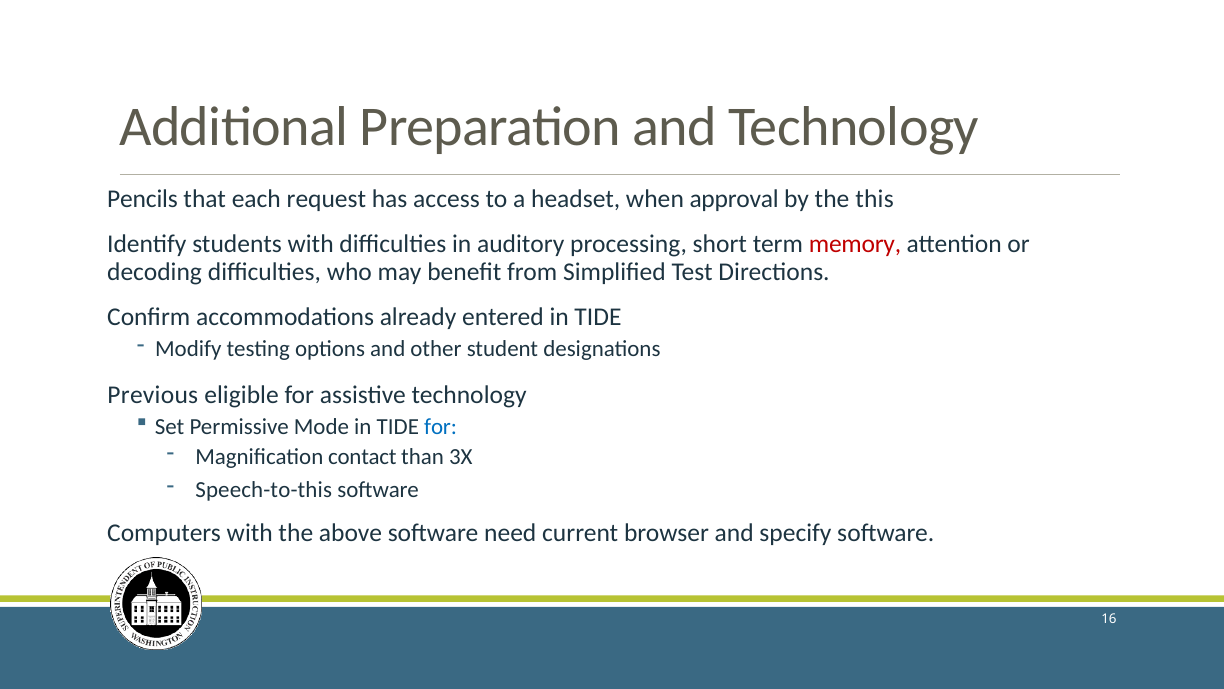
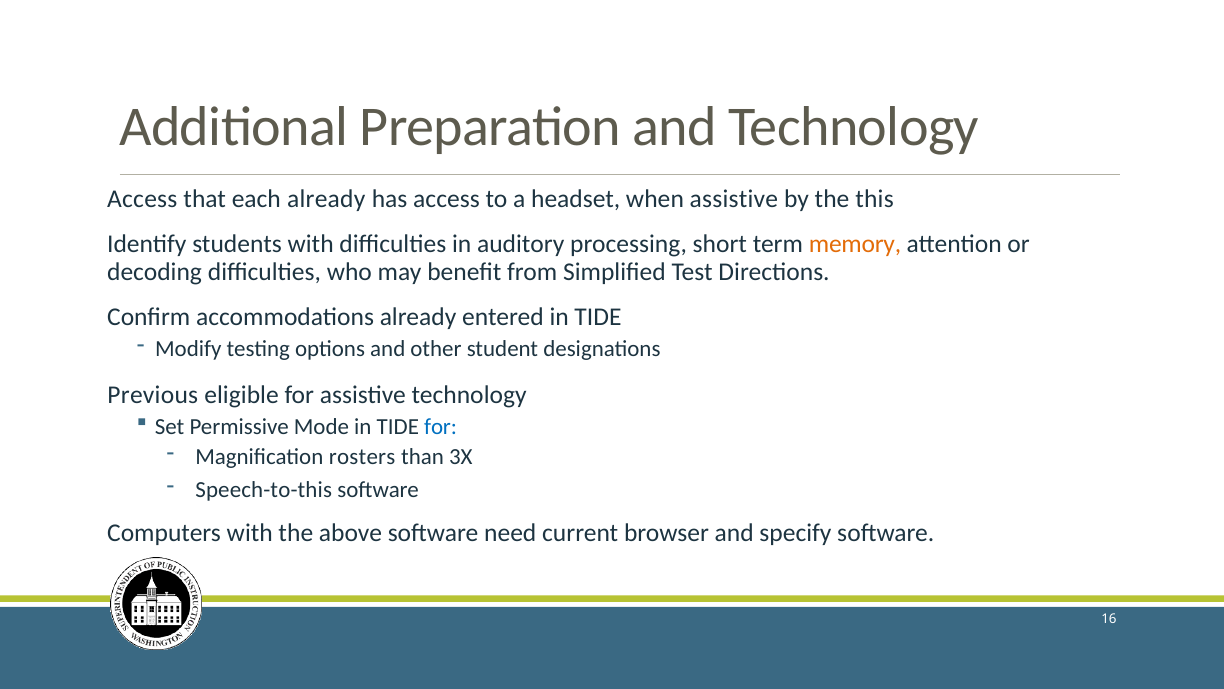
Pencils: Pencils -> Access (142, 199)
each request: request -> already (326, 199)
when approval: approval -> assistive (734, 199)
memory colour: red -> orange (855, 244)
contact: contact -> rosters (362, 456)
